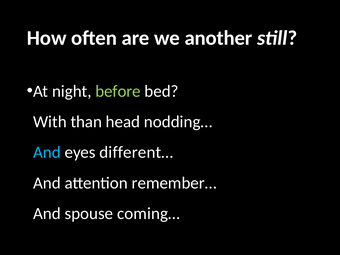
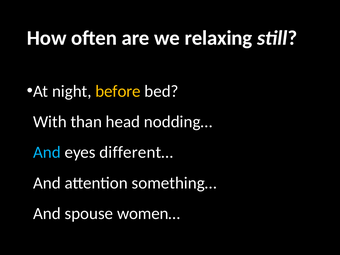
another: another -> relaxing (218, 38)
before colour: light green -> yellow (118, 91)
remember…: remember… -> something… (174, 183)
coming…: coming… -> women… (149, 214)
